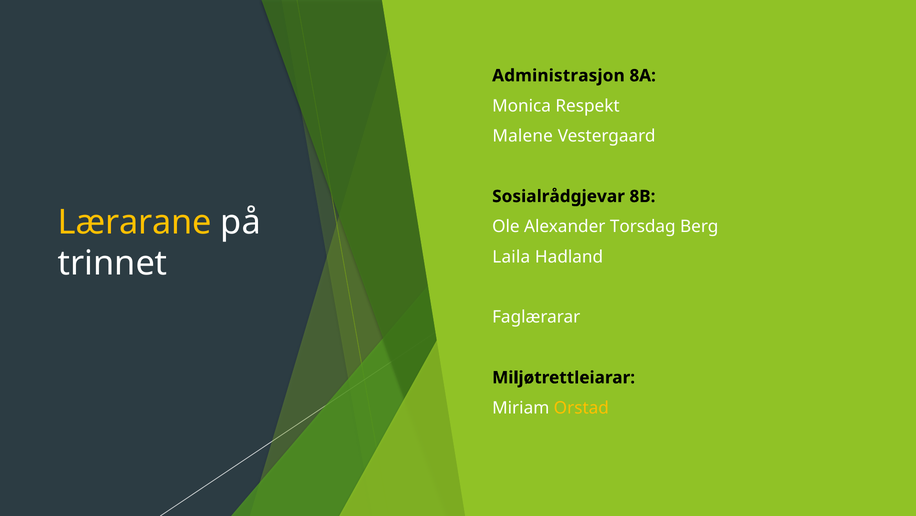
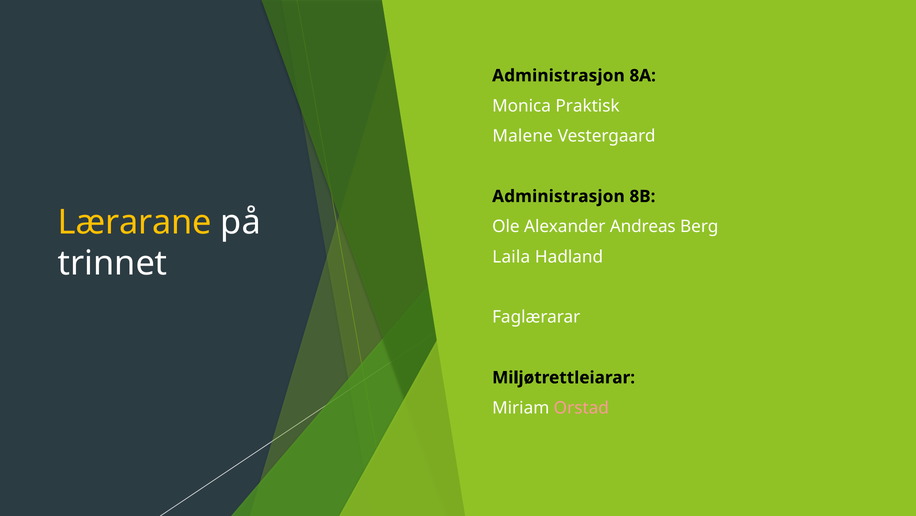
Respekt: Respekt -> Praktisk (588, 106)
Sosialrådgjevar: Sosialrådgjevar -> Administrasjon (558, 196)
Torsdag: Torsdag -> Andreas (643, 226)
Orstad colour: yellow -> pink (581, 407)
